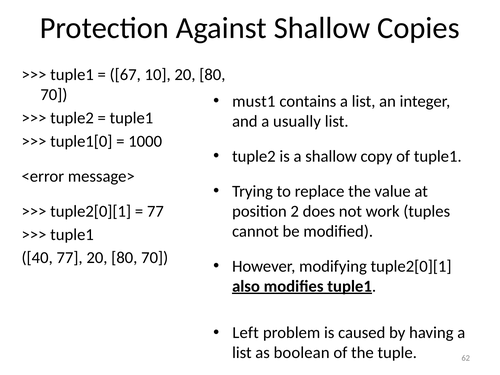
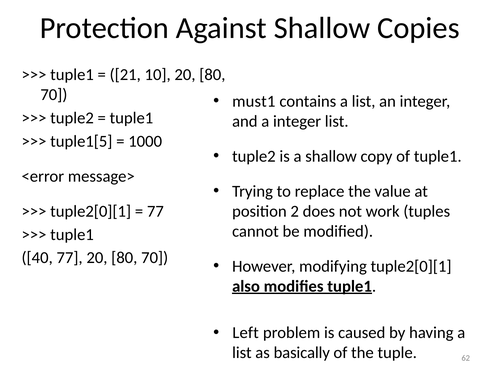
67: 67 -> 21 (125, 75)
a usually: usually -> integer (297, 121)
tuple1[0: tuple1[0 -> tuple1[5 (81, 141)
boolean: boolean -> basically (302, 353)
